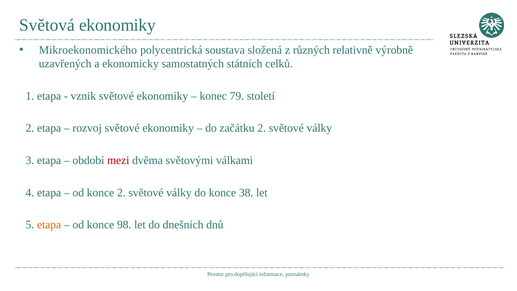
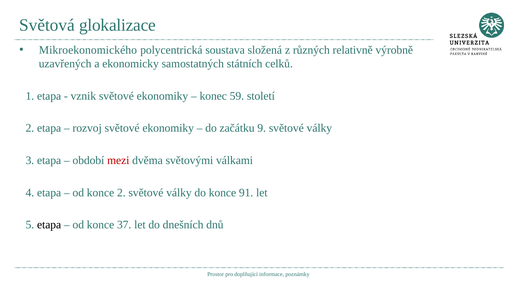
Světová ekonomiky: ekonomiky -> glokalizace (117, 25)
79: 79 -> 59 (237, 96)
začátku 2: 2 -> 9 (262, 128)
38: 38 -> 91 (246, 192)
etapa colour: orange -> black (49, 225)
98: 98 -> 37 (124, 225)
